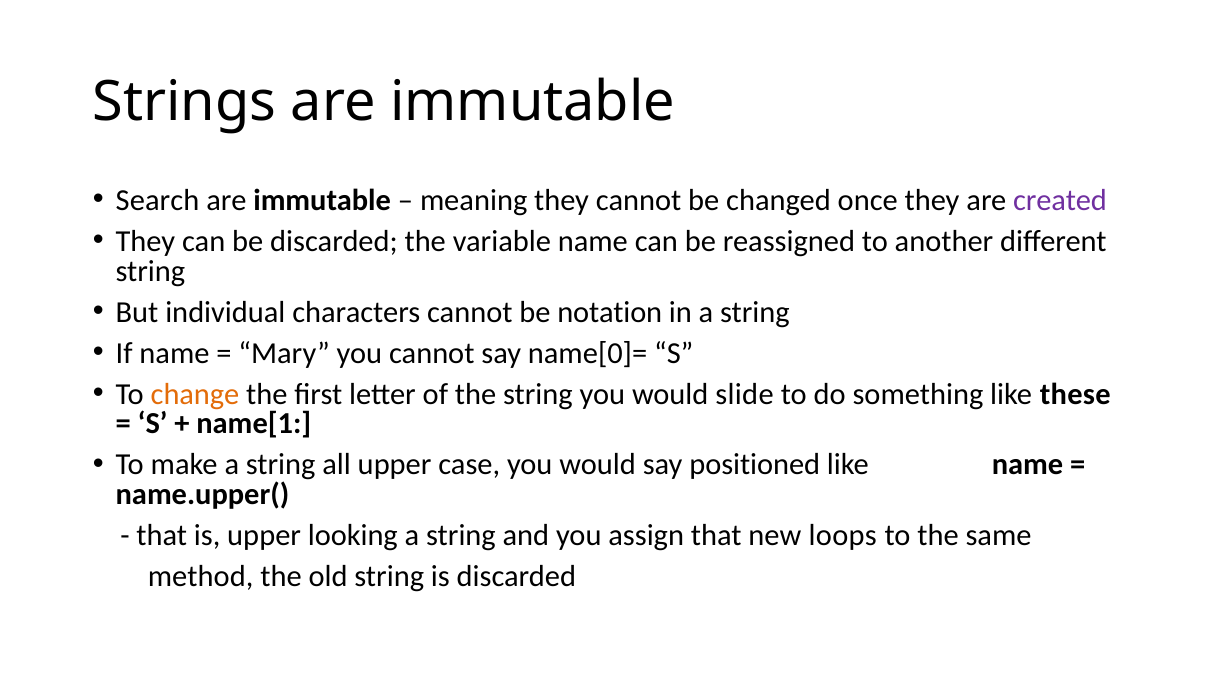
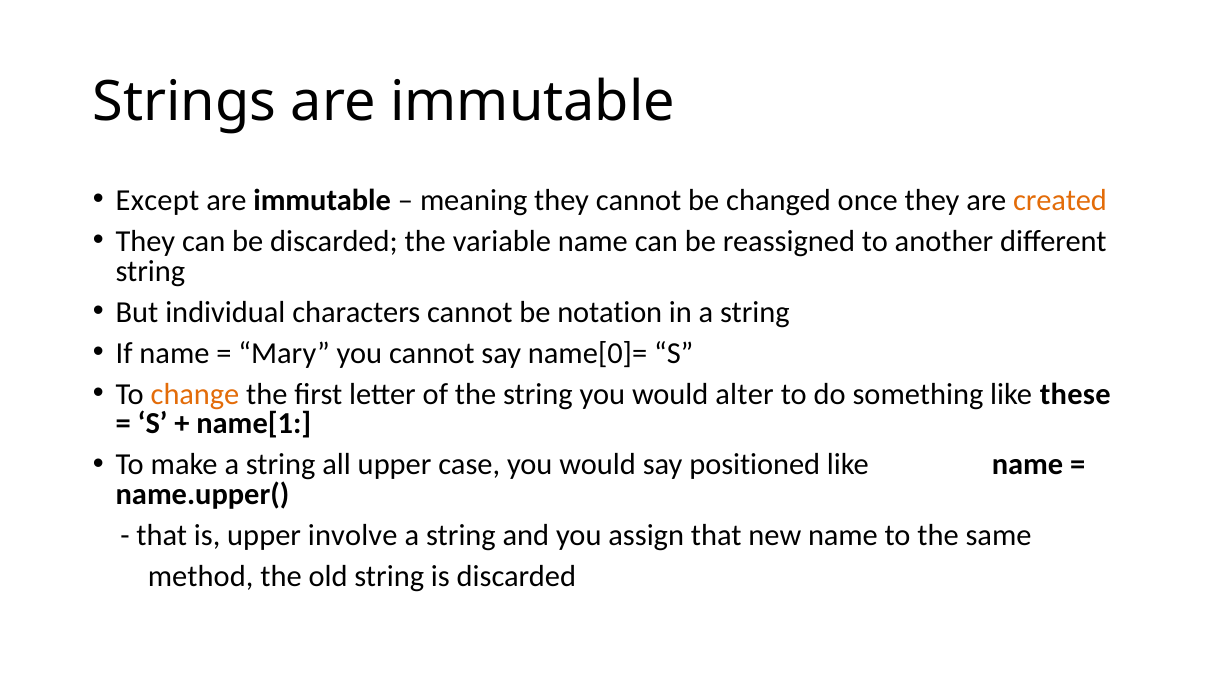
Search: Search -> Except (157, 201)
created colour: purple -> orange (1060, 201)
slide: slide -> alter (745, 394)
looking: looking -> involve (353, 535)
new loops: loops -> name (843, 535)
